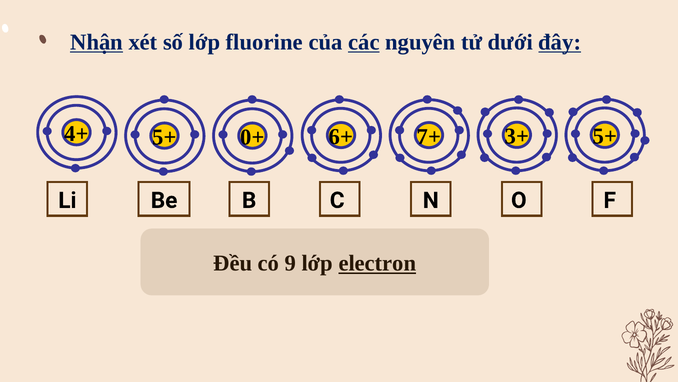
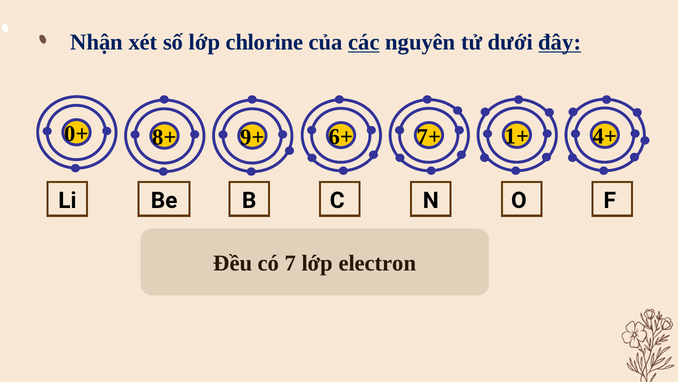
Nhận underline: present -> none (97, 42)
fluorine: fluorine -> chlorine (265, 42)
4+: 4+ -> 0+ (77, 134)
3+: 3+ -> 1+ (517, 136)
5+: 5+ -> 4+ (605, 136)
5+: 5+ -> 8+ (164, 137)
0+: 0+ -> 9+ (252, 137)
9: 9 -> 7 (290, 263)
electron underline: present -> none (377, 263)
